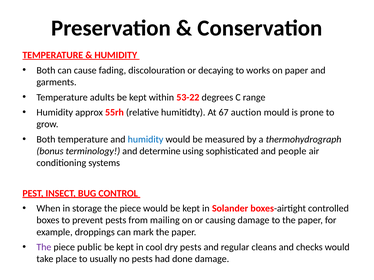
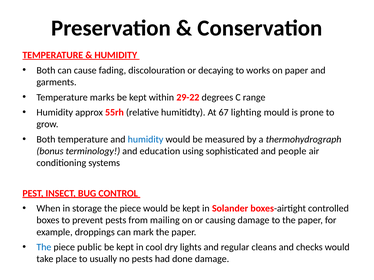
adults: adults -> marks (102, 97)
53-22: 53-22 -> 29-22 (188, 97)
auction: auction -> lighting (246, 113)
determine: determine -> education (160, 151)
The colour: purple -> blue (44, 248)
dry pests: pests -> lights (191, 248)
